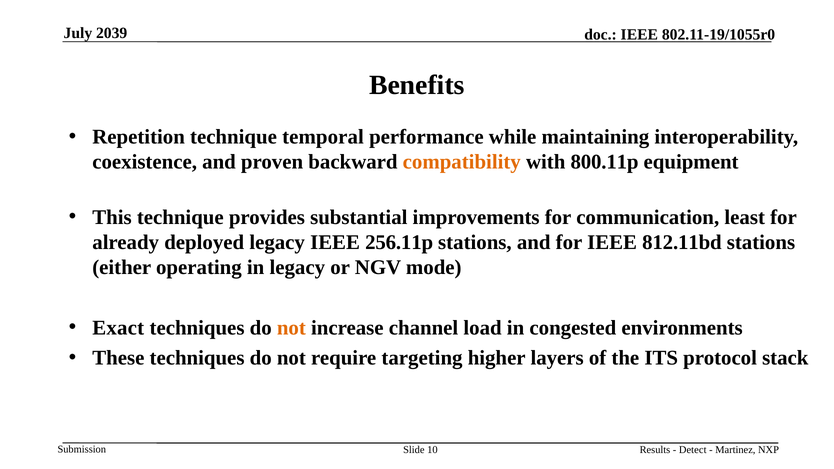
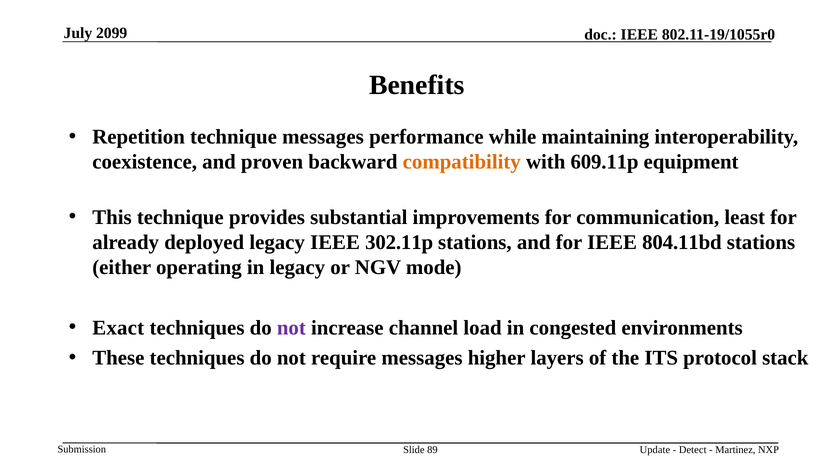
2039: 2039 -> 2099 (112, 33)
technique temporal: temporal -> messages (323, 137)
800.11p: 800.11p -> 609.11p (605, 162)
256.11p: 256.11p -> 302.11p (399, 242)
812.11bd: 812.11bd -> 804.11bd (682, 242)
not colour: orange -> purple (291, 328)
require targeting: targeting -> messages (422, 358)
10: 10 -> 89 (432, 450)
Results: Results -> Update (655, 450)
